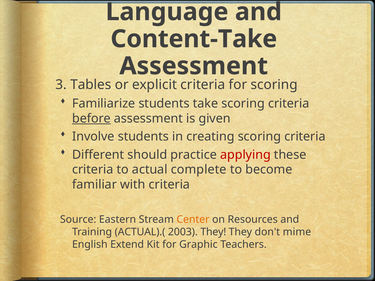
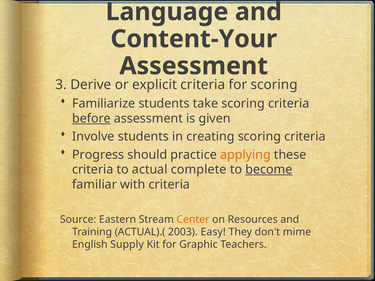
Content-Take: Content-Take -> Content-Your (194, 39)
Tables: Tables -> Derive (91, 85)
Different: Different -> Progress (98, 155)
applying colour: red -> orange (245, 155)
become underline: none -> present (269, 170)
2003 They: They -> Easy (213, 232)
Extend: Extend -> Supply (127, 245)
